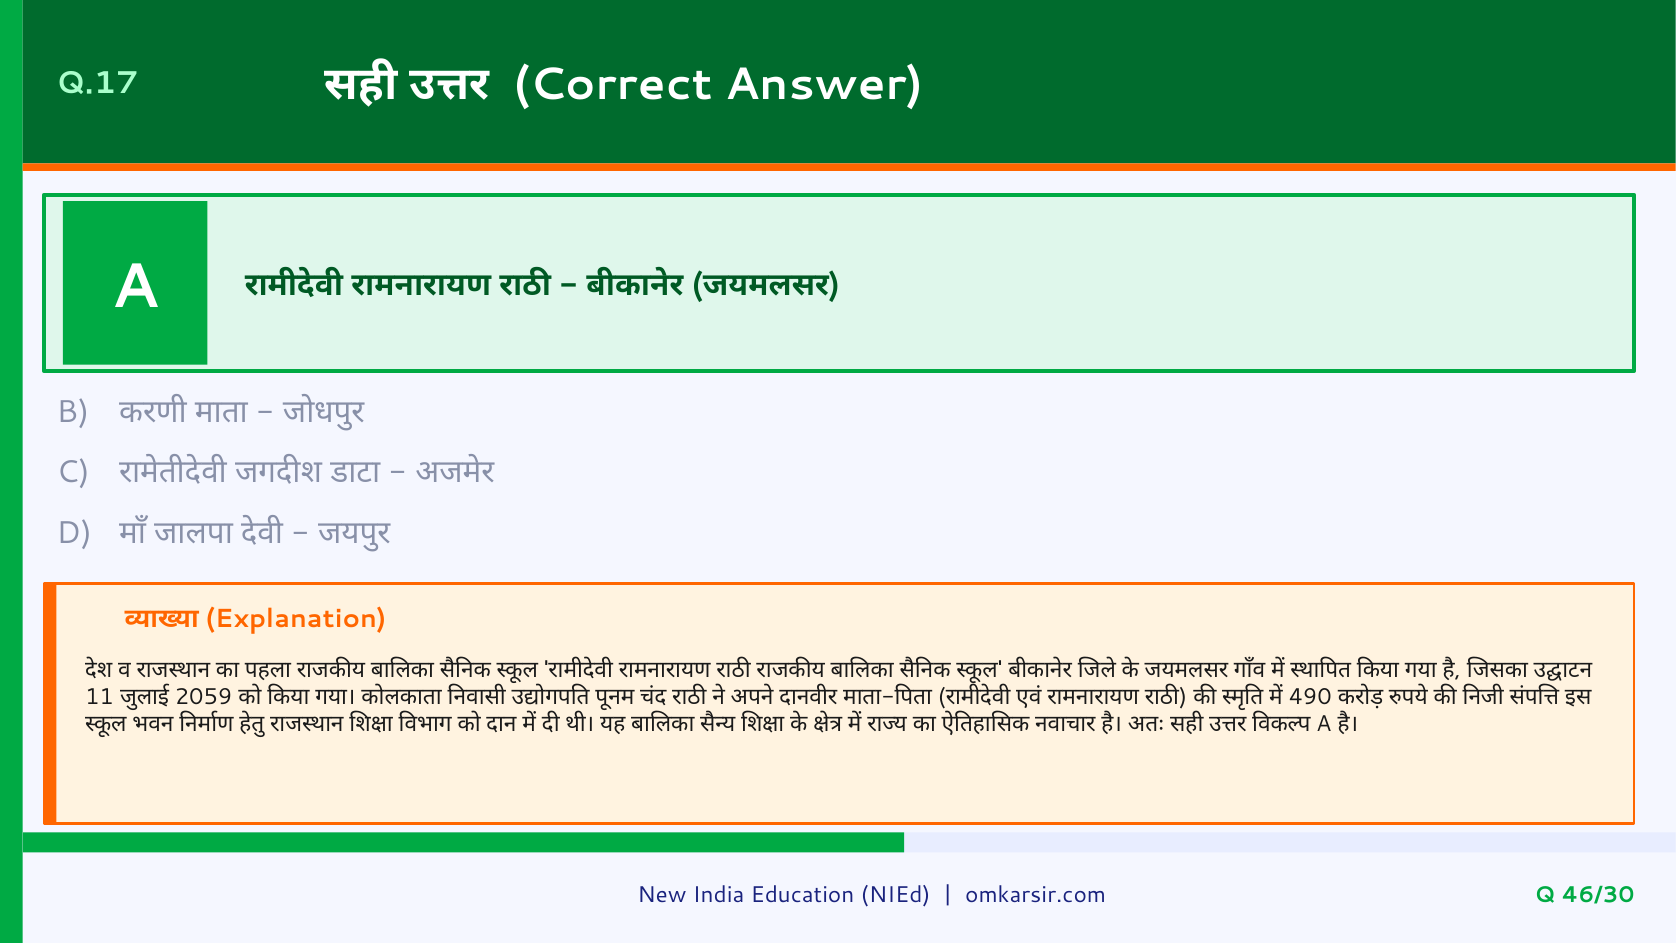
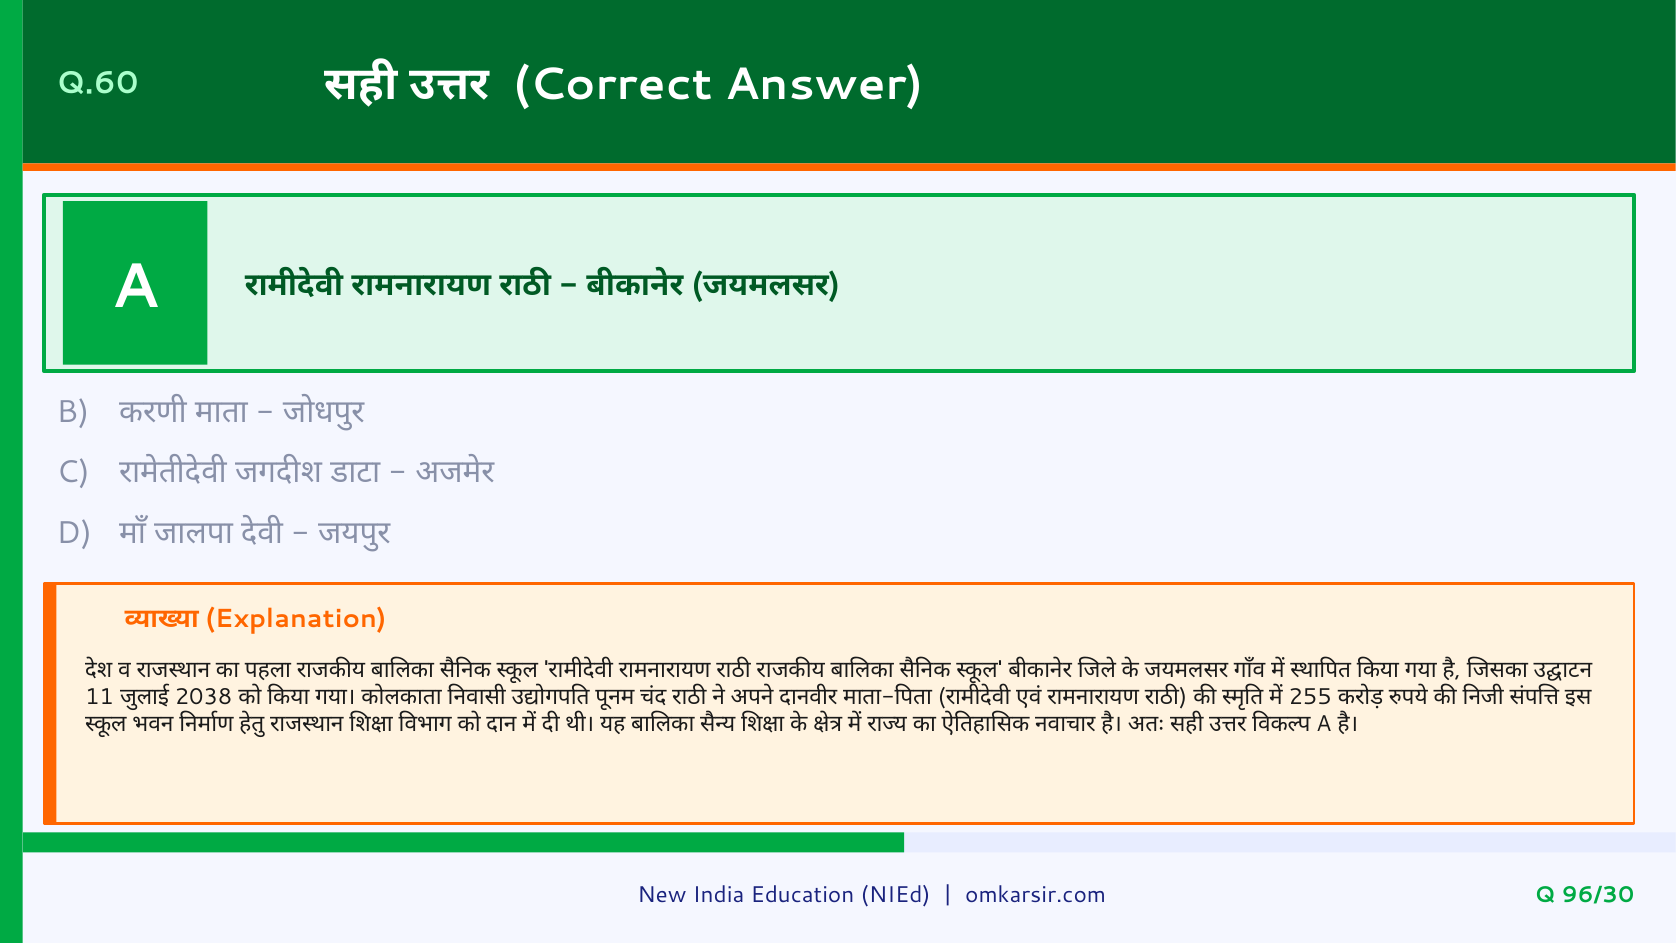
Q.17: Q.17 -> Q.60 (97, 83)
2059: 2059 -> 2038 (204, 697)
490: 490 -> 255 (1310, 697)
46/30: 46/30 -> 96/30 (1598, 895)
